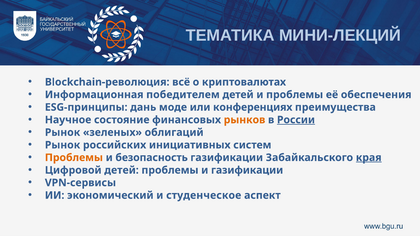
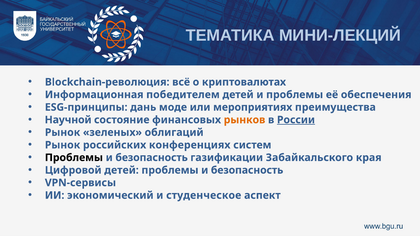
конференциях: конференциях -> мероприятиях (253, 107)
Научное: Научное -> Научной (68, 120)
инициативных: инициативных -> конференциях (190, 145)
Проблемы colour: orange -> black (74, 158)
края underline: present -> none (369, 158)
газификации: газификации -> безопасность (247, 170)
